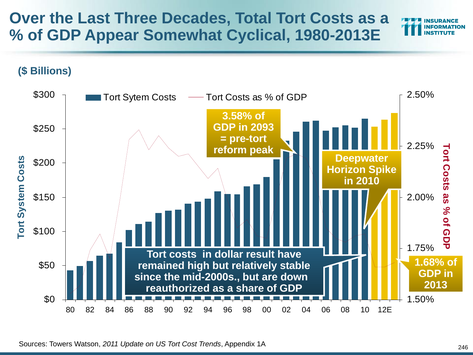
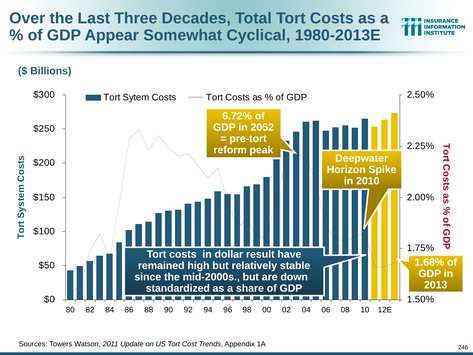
3.58%: 3.58% -> 6.72% (237, 116)
2093: 2093 -> 2052 (262, 127)
reauthorized: reauthorized -> standardized (178, 288)
